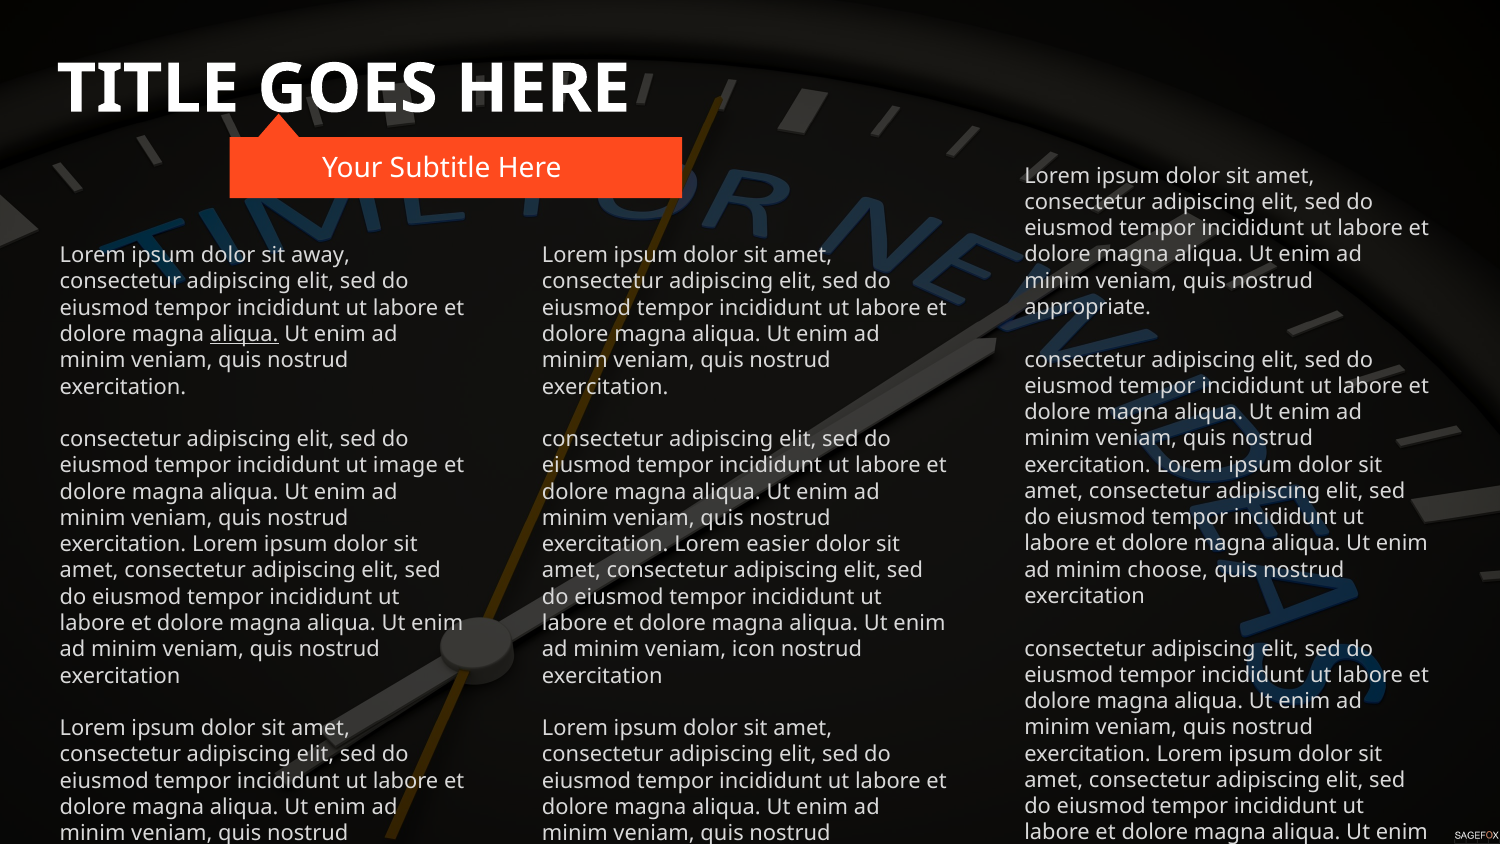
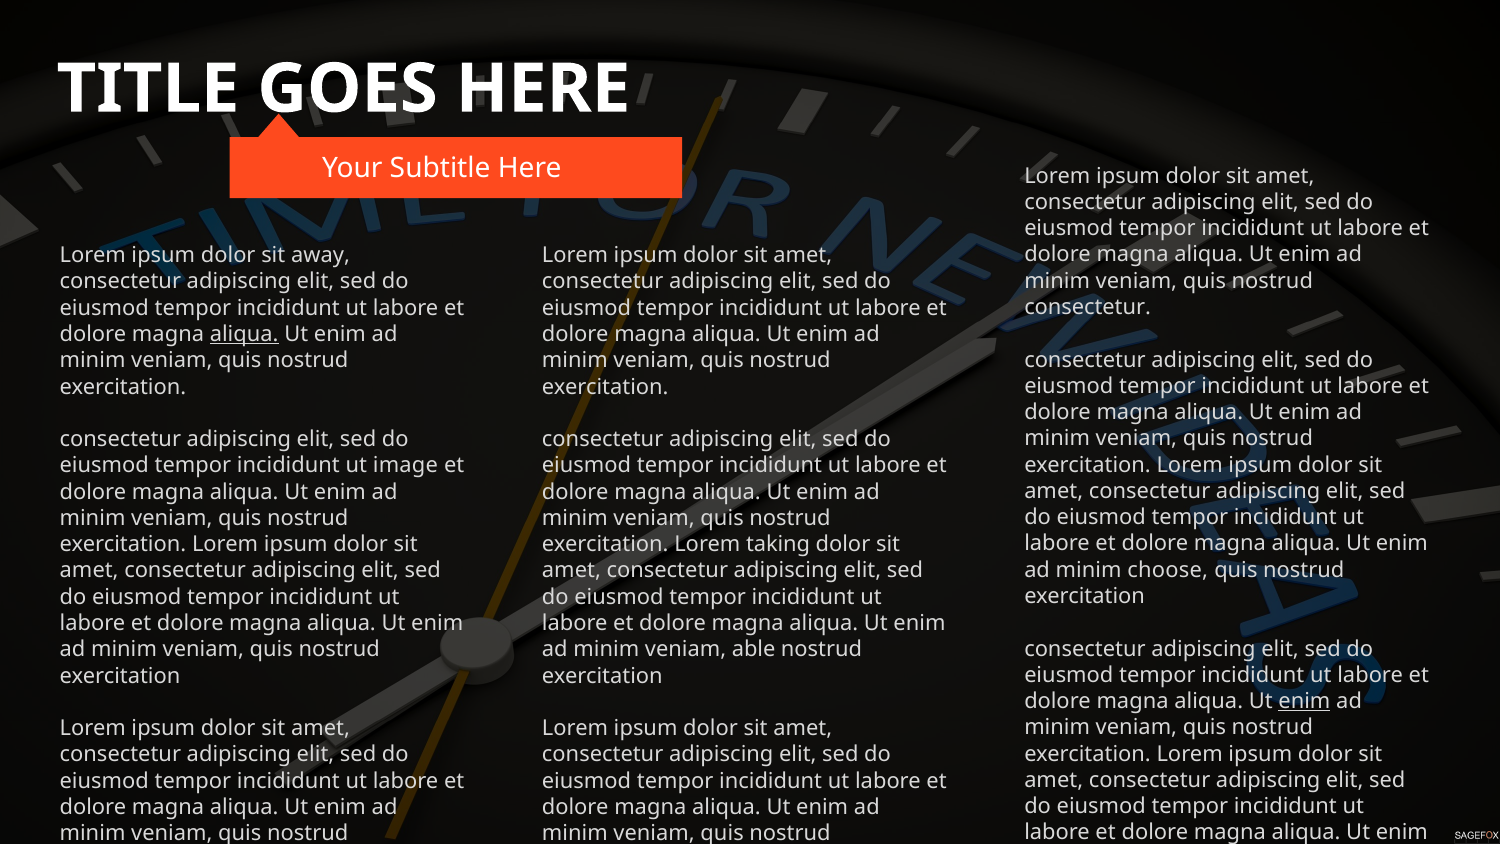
appropriate: appropriate -> consectetur (1088, 307)
easier: easier -> taking (778, 544)
icon: icon -> able (754, 649)
enim underline: none -> present (1304, 701)
